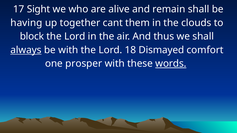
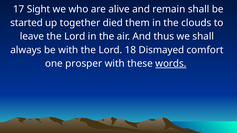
having: having -> started (27, 23)
cant: cant -> died (113, 23)
block: block -> leave (32, 36)
always underline: present -> none (26, 50)
